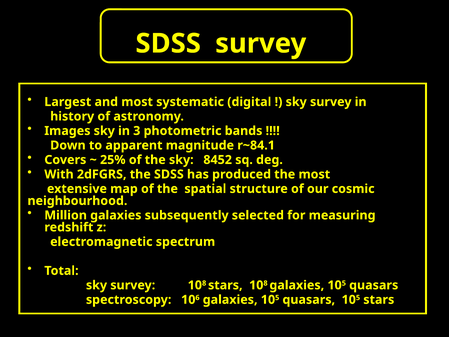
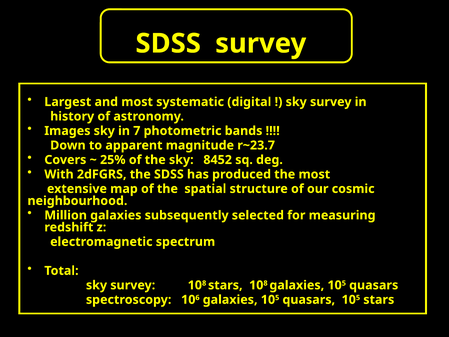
3: 3 -> 7 (137, 131)
r~84.1: r~84.1 -> r~23.7 (256, 145)
